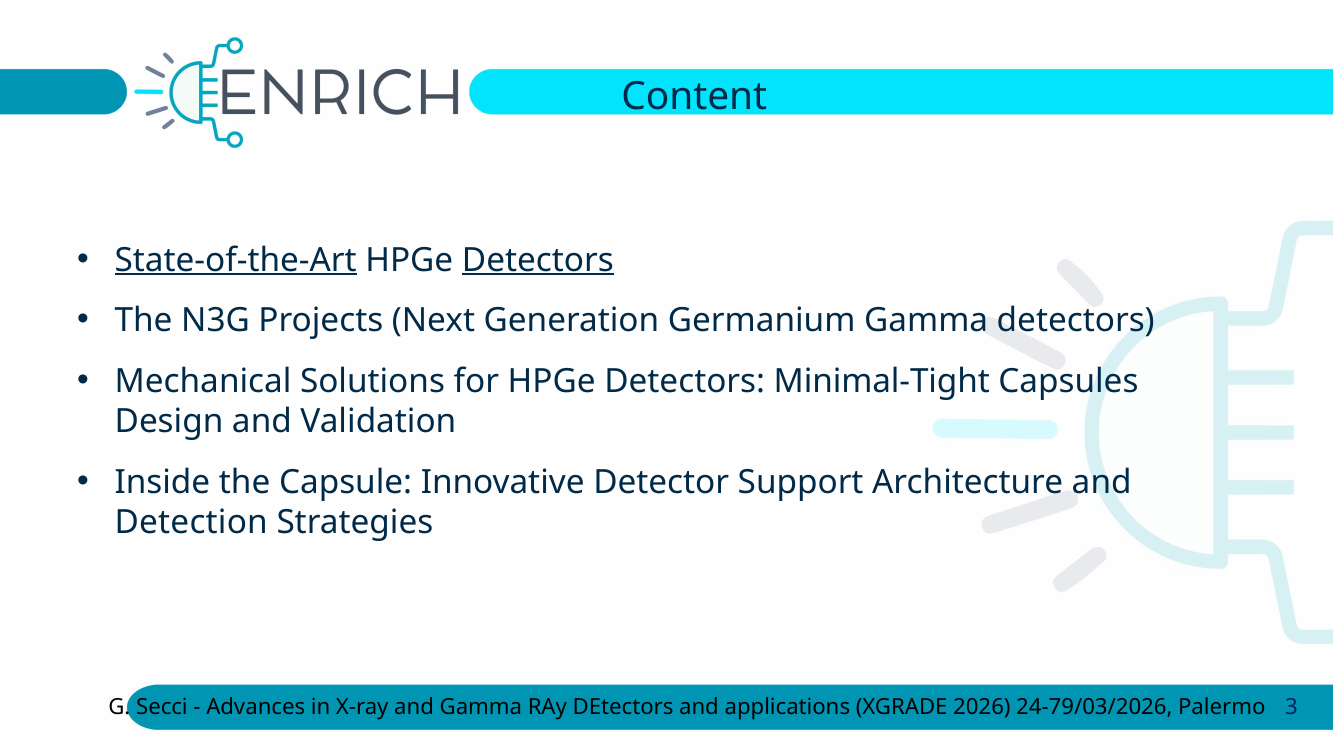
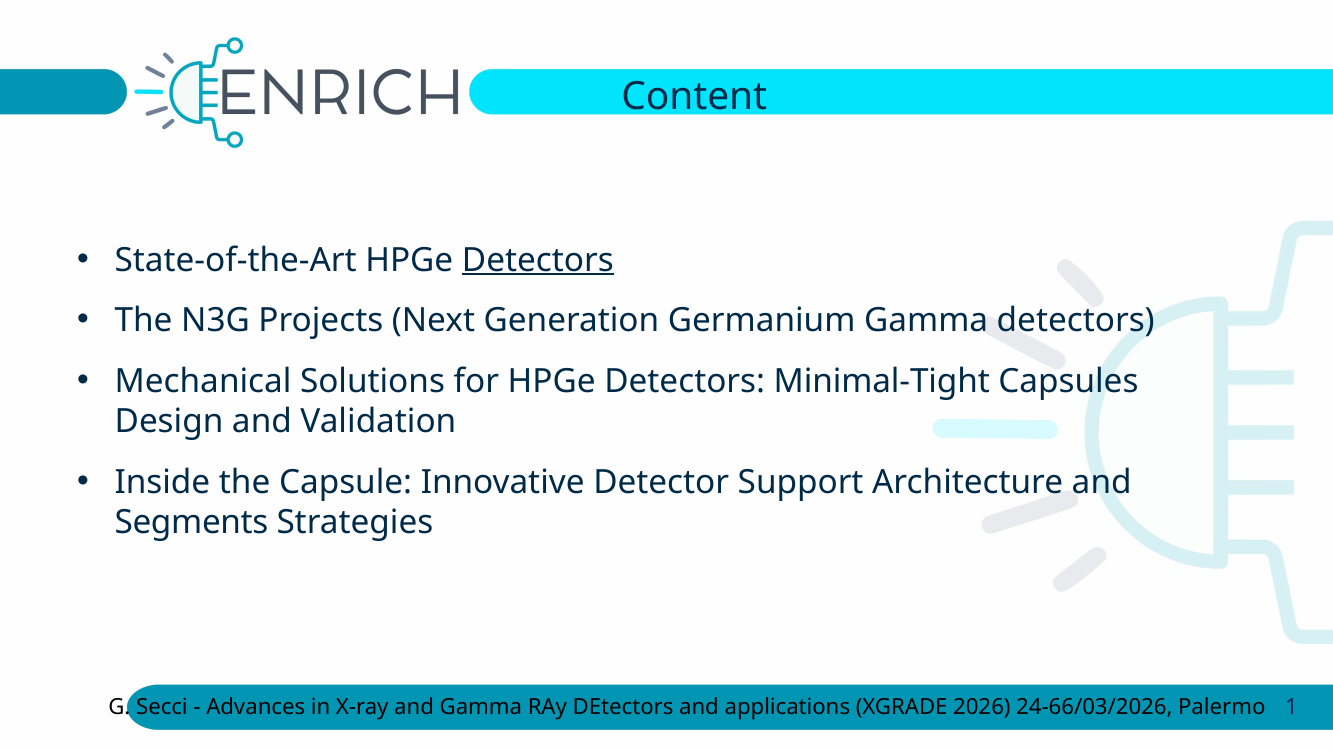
State-of-the-Art underline: present -> none (236, 260)
Detection: Detection -> Segments (191, 522)
24-79/03/2026: 24-79/03/2026 -> 24-66/03/2026 (1094, 707)
3: 3 -> 1 (1291, 707)
